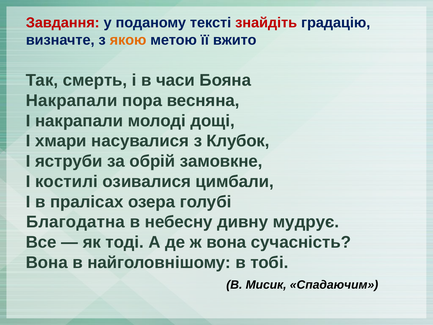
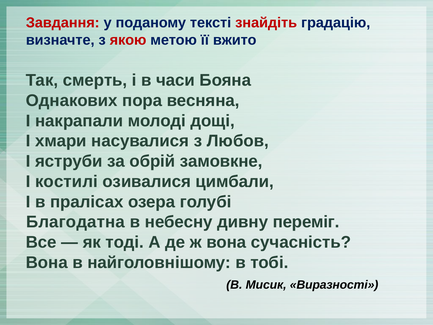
якою colour: orange -> red (128, 40)
Накрапали: Накрапали -> Однакових (72, 101)
Клубок: Клубок -> Любов (238, 141)
мудрує: мудрує -> переміг (306, 222)
Спадаючим: Спадаючим -> Виразності (334, 285)
